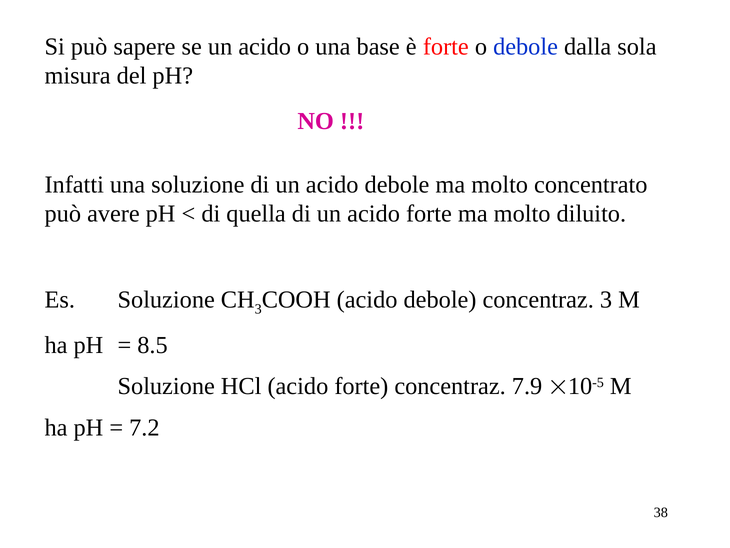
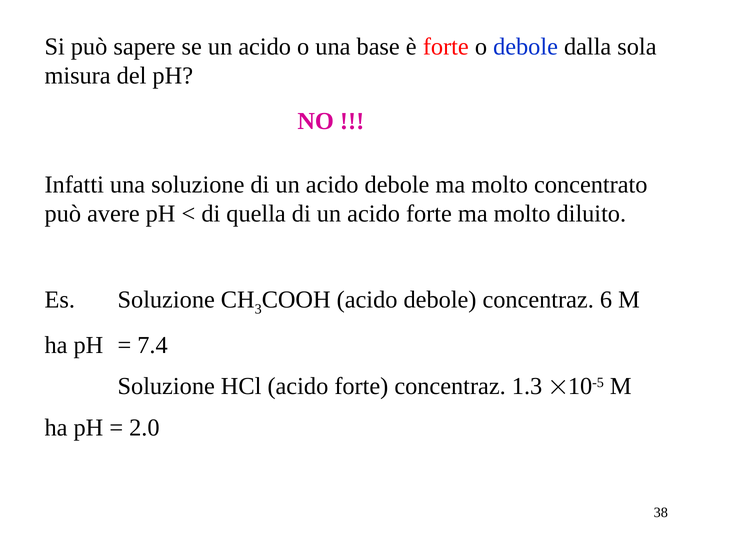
concentraz 3: 3 -> 6 (606, 299)
8.5: 8.5 -> 7.4 (153, 345)
7.9: 7.9 -> 1.3 (527, 386)
7.2: 7.2 -> 2.0 (144, 427)
